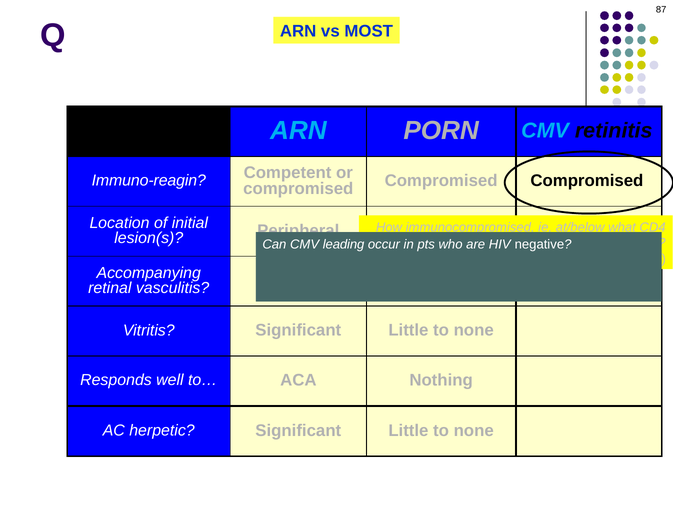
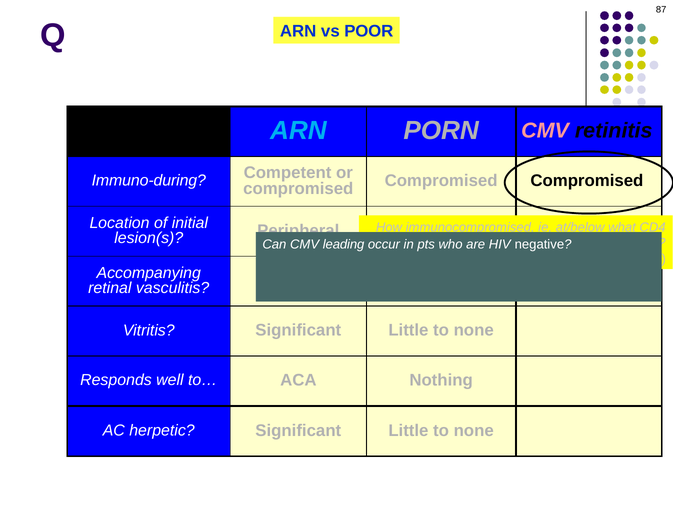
MOST: MOST -> POOR (369, 31)
CMV colour: light blue -> pink (545, 131)
Immuno-reagin: Immuno-reagin -> Immuno-during (149, 181)
